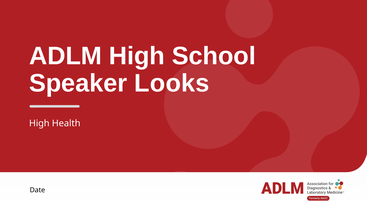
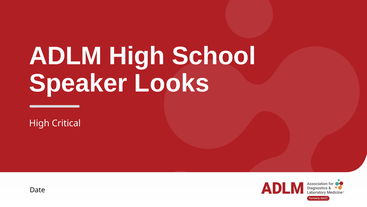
Health: Health -> Critical (66, 123)
